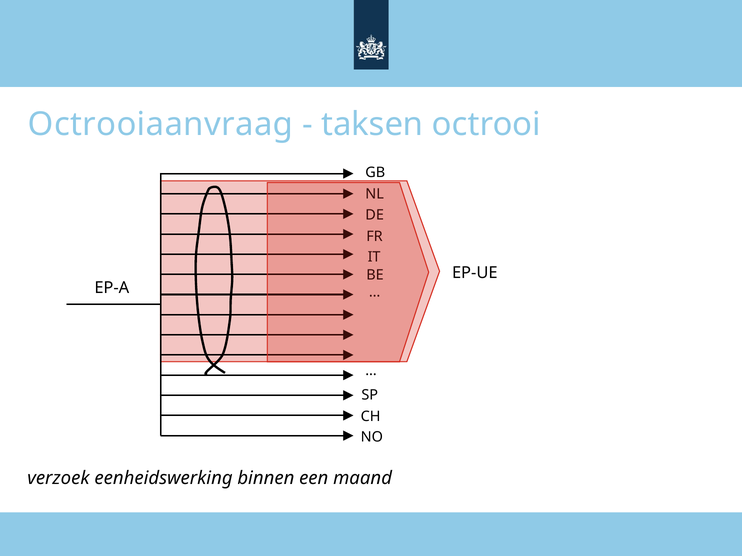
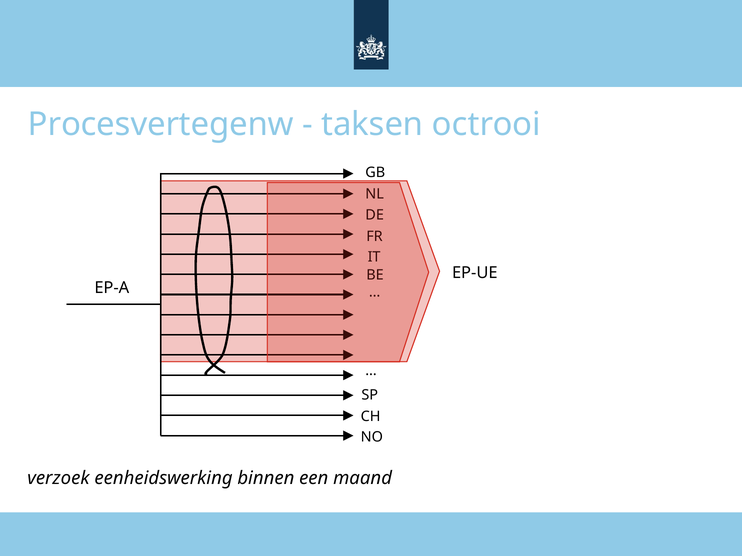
Octrooiaanvraag: Octrooiaanvraag -> Procesvertegenw (161, 124)
